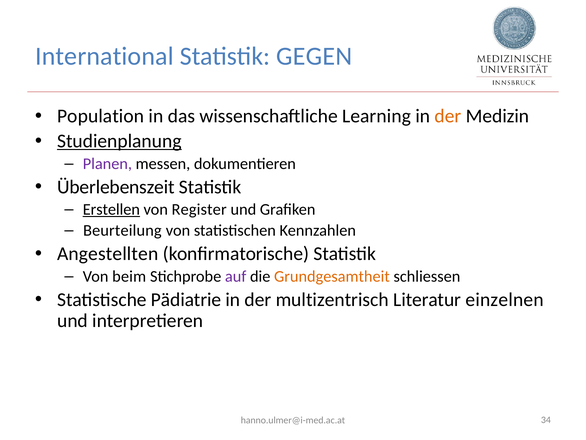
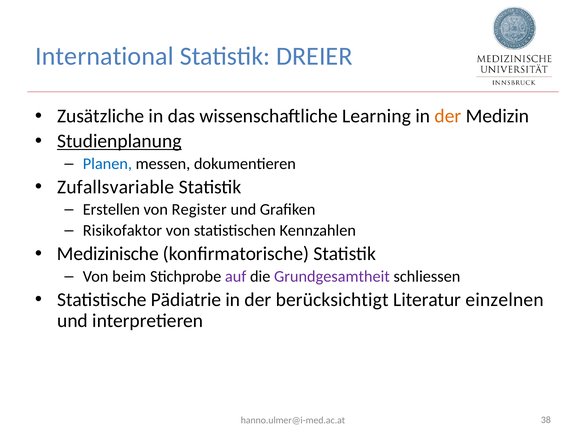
GEGEN: GEGEN -> DREIER (314, 56)
Population: Population -> Zusätzliche (101, 116)
Planen colour: purple -> blue (107, 164)
Überlebenszeit: Überlebenszeit -> Zufallsvariable (116, 187)
Erstellen underline: present -> none (111, 209)
Beurteilung: Beurteilung -> Risikofaktor (122, 230)
Angestellten: Angestellten -> Medizinische (108, 253)
Grundgesamtheit colour: orange -> purple (332, 276)
multizentrisch: multizentrisch -> berücksichtigt (332, 299)
34: 34 -> 38 (546, 420)
